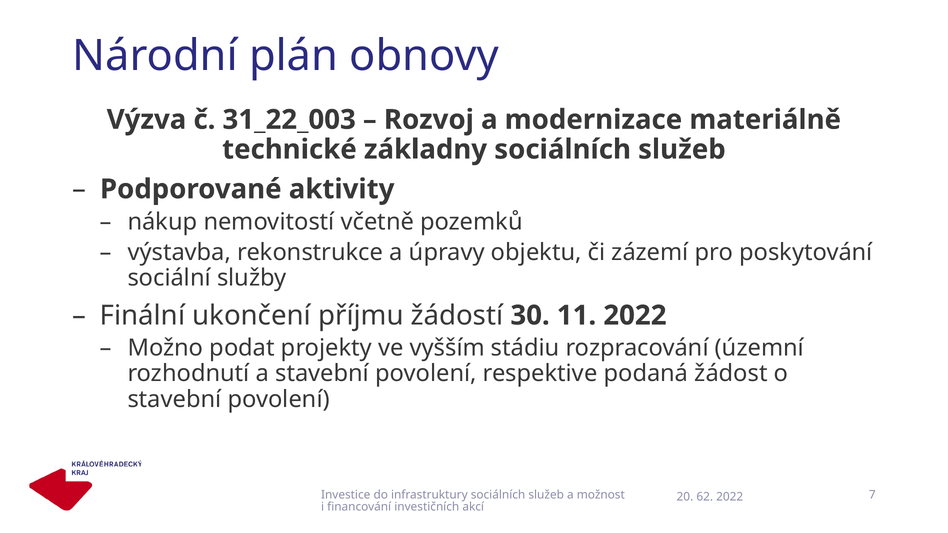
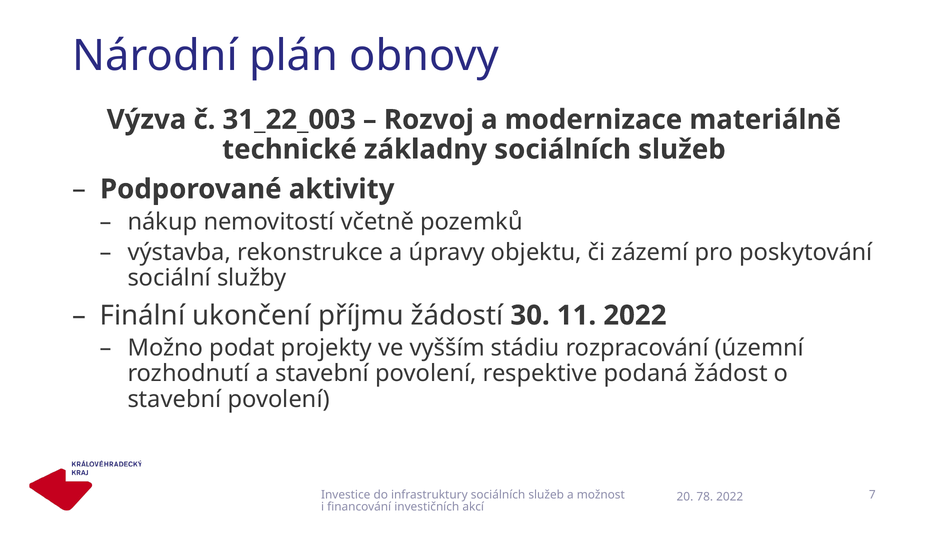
62: 62 -> 78 (705, 497)
